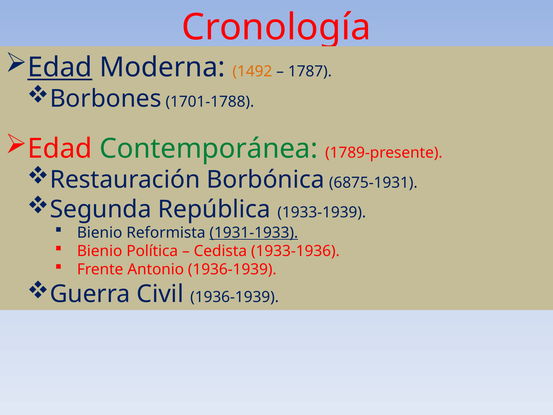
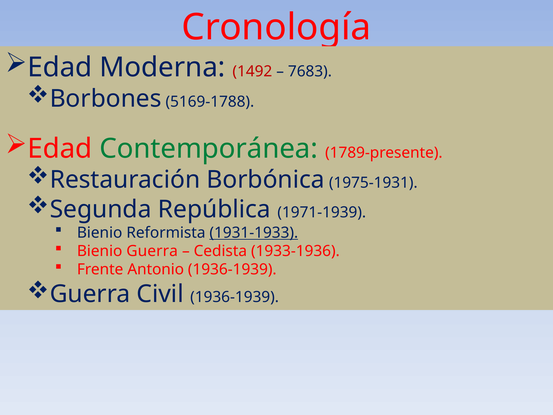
Edad underline: present -> none (60, 67)
1492 colour: orange -> red (252, 72)
1787: 1787 -> 7683 (310, 72)
1701-1788: 1701-1788 -> 5169-1788 (210, 102)
6875-1931: 6875-1931 -> 1975-1931 (373, 183)
1933-1939: 1933-1939 -> 1971-1939 (322, 212)
Bienio Política: Política -> Guerra (152, 251)
